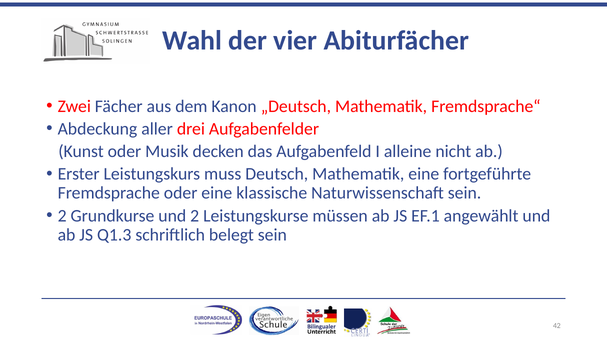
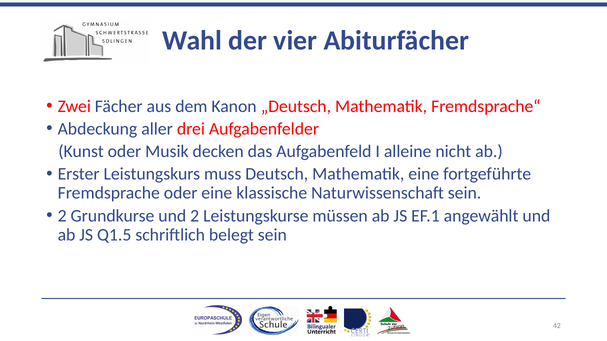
Q1.3: Q1.3 -> Q1.5 (114, 235)
